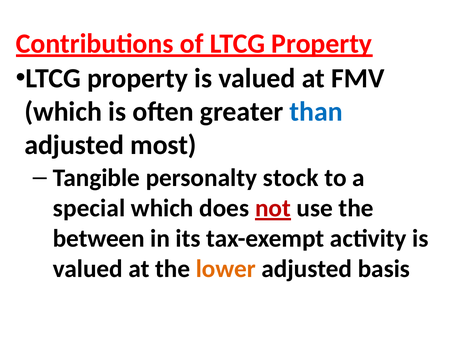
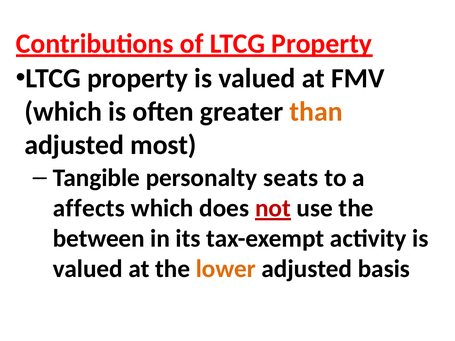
than colour: blue -> orange (316, 112)
stock: stock -> seats (291, 178)
special: special -> affects (89, 208)
